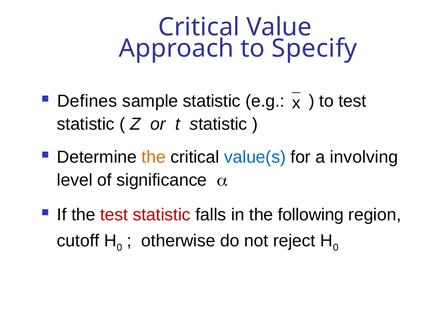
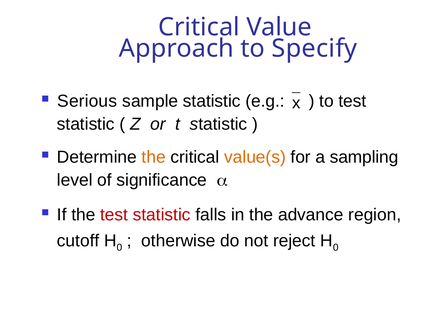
Defines: Defines -> Serious (87, 101)
value(s colour: blue -> orange (255, 157)
involving: involving -> sampling (364, 157)
following: following -> advance (311, 215)
